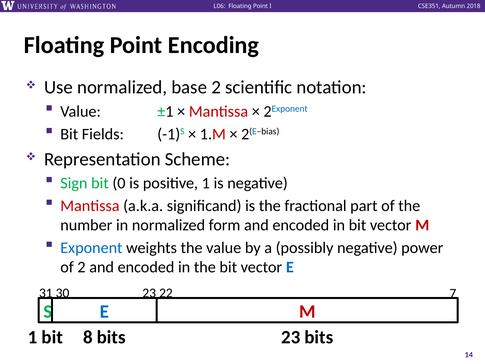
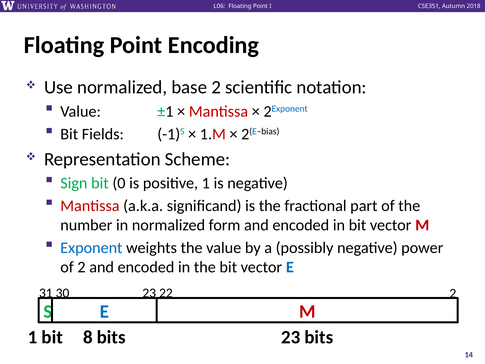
22 7: 7 -> 2 (453, 293)
